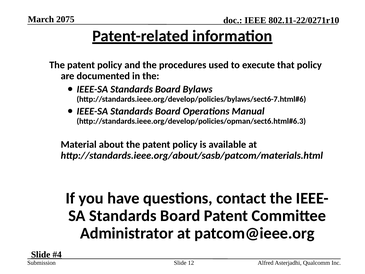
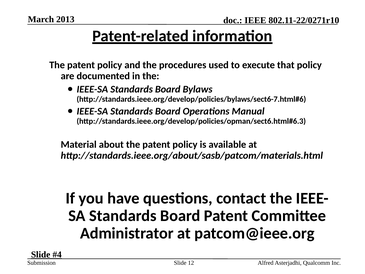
2075: 2075 -> 2013 (65, 19)
